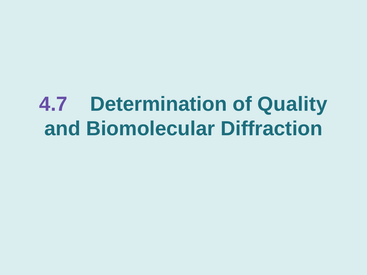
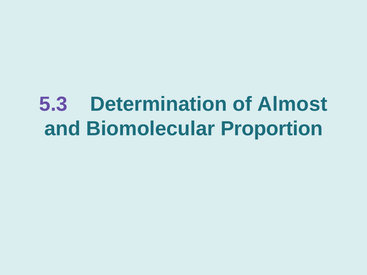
4.7: 4.7 -> 5.3 (53, 104)
Quality: Quality -> Almost (292, 104)
Diffraction: Diffraction -> Proportion (272, 129)
